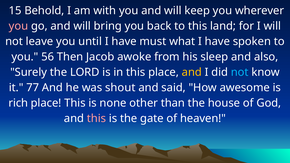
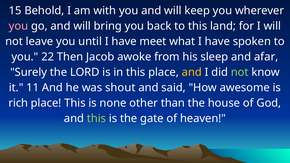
must: must -> meet (153, 41)
56: 56 -> 22 (48, 57)
also: also -> afar (266, 57)
not colour: light blue -> light green (240, 72)
77: 77 -> 11 (33, 88)
this colour: pink -> light green (96, 118)
